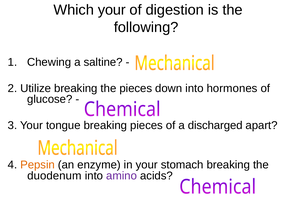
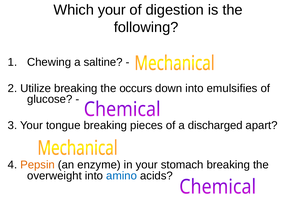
the pieces: pieces -> occurs (136, 88)
hormones: hormones -> emulsifies (232, 88)
duodenum: duodenum -> overweight (54, 176)
amino colour: purple -> blue (122, 176)
